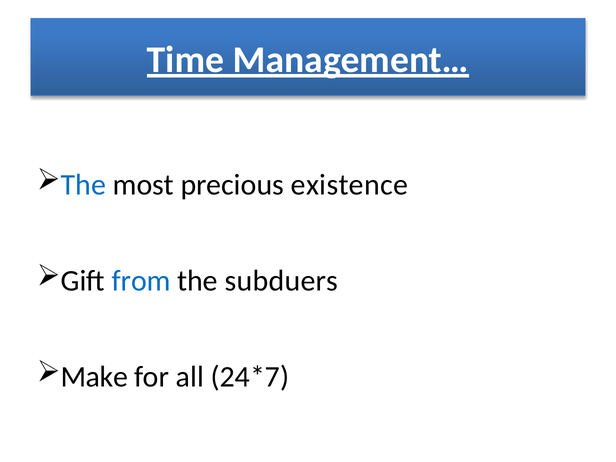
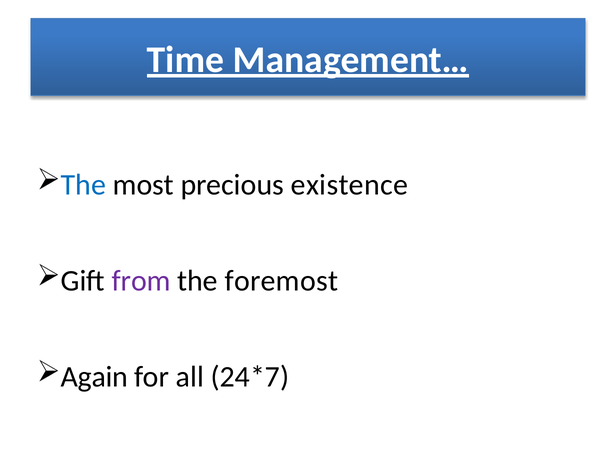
from colour: blue -> purple (141, 281)
subduers: subduers -> foremost (281, 281)
Make: Make -> Again (94, 377)
